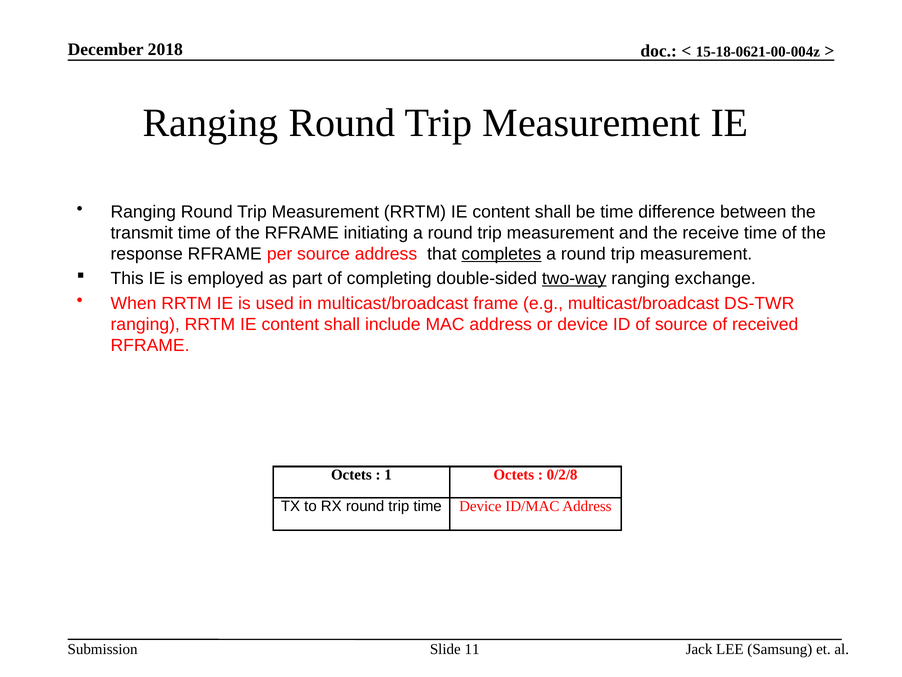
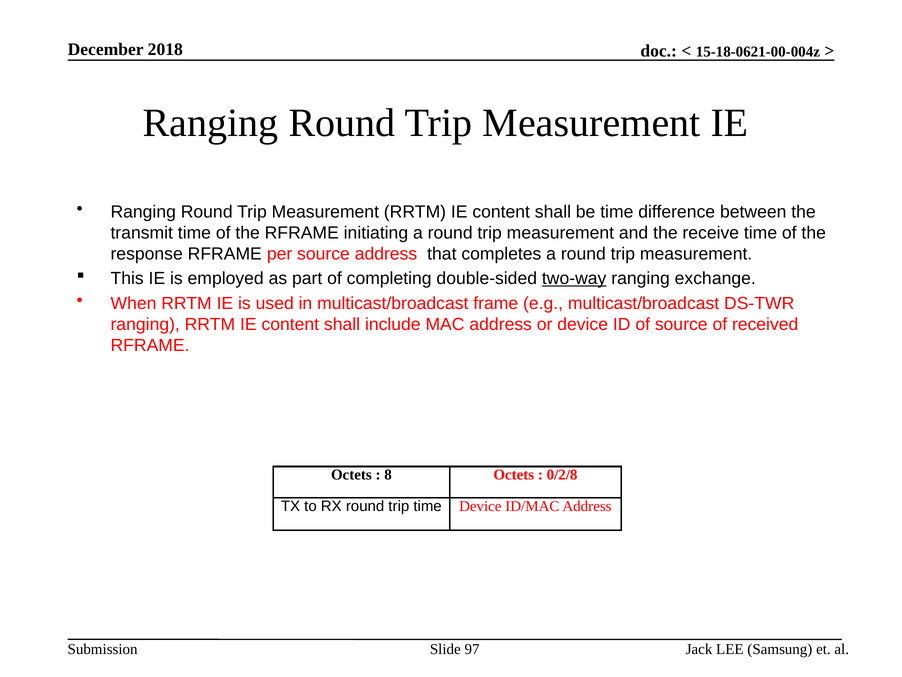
completes underline: present -> none (501, 254)
1: 1 -> 8 (388, 475)
11: 11 -> 97 (472, 649)
